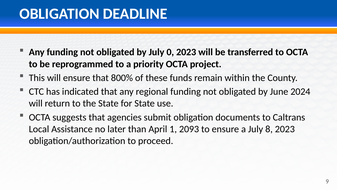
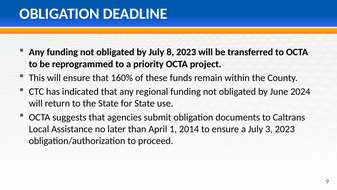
0: 0 -> 8 (170, 52)
800%: 800% -> 160% (122, 78)
2093: 2093 -> 2014 (189, 129)
8: 8 -> 3 (269, 129)
